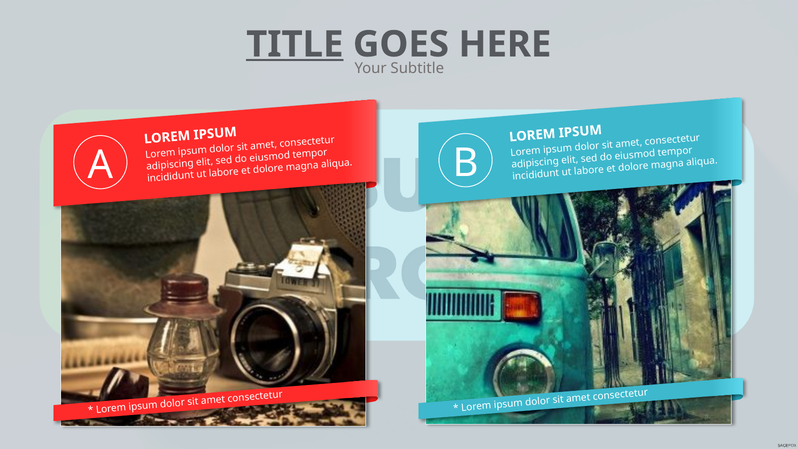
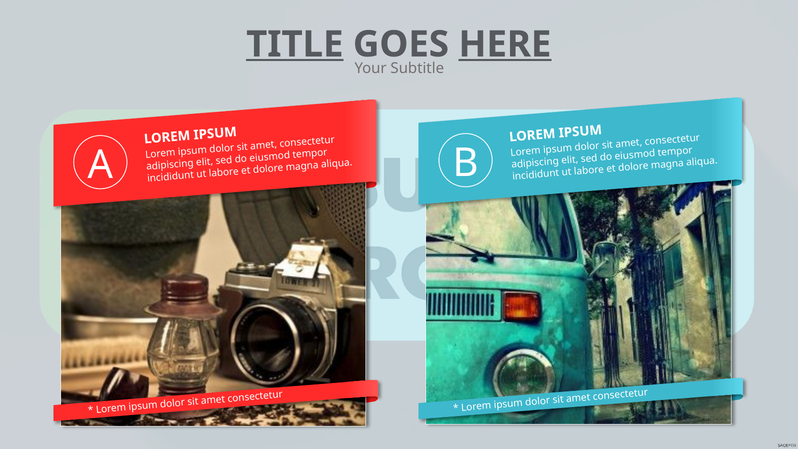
HERE underline: none -> present (505, 44)
